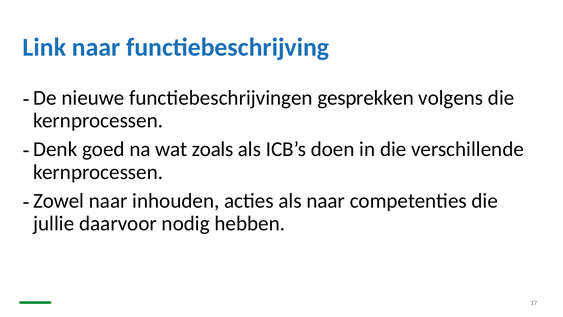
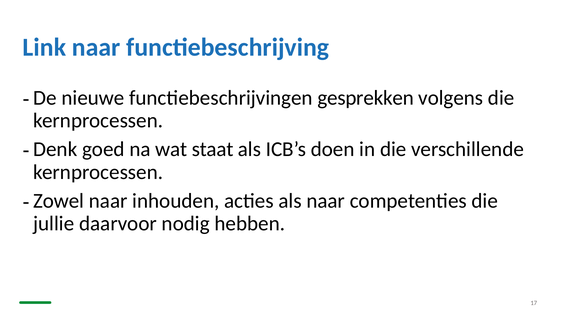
zoals: zoals -> staat (213, 149)
